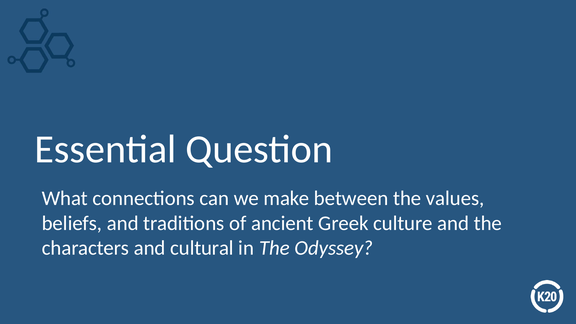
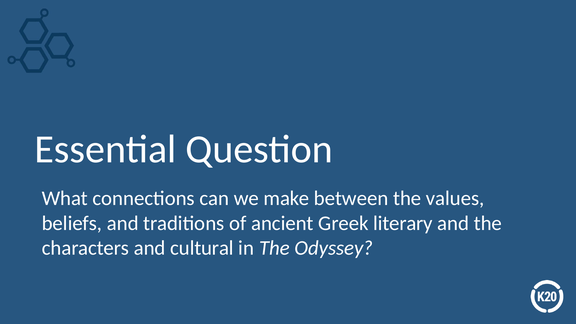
culture: culture -> literary (403, 223)
